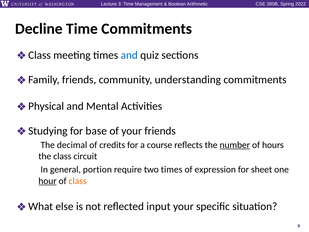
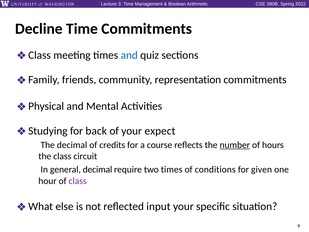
understanding: understanding -> representation (188, 80)
base: base -> back (96, 131)
your friends: friends -> expect (160, 131)
general portion: portion -> decimal (97, 169)
expression: expression -> conditions (215, 169)
sheet: sheet -> given (262, 169)
hour underline: present -> none (47, 181)
class colour: orange -> purple (78, 181)
